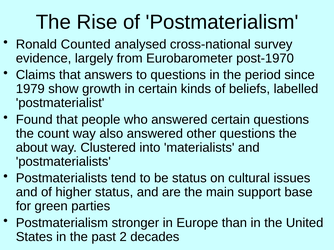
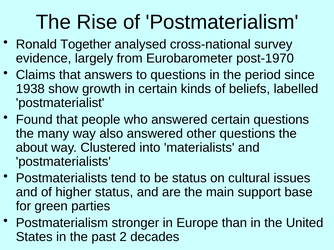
Counted: Counted -> Together (86, 44)
1979: 1979 -> 1938 (30, 89)
count: count -> many (53, 134)
